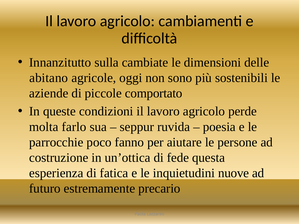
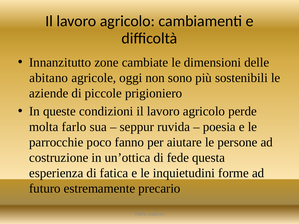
sulla: sulla -> zone (107, 62)
comportato: comportato -> prigioniero (154, 93)
nuove: nuove -> forme (234, 173)
